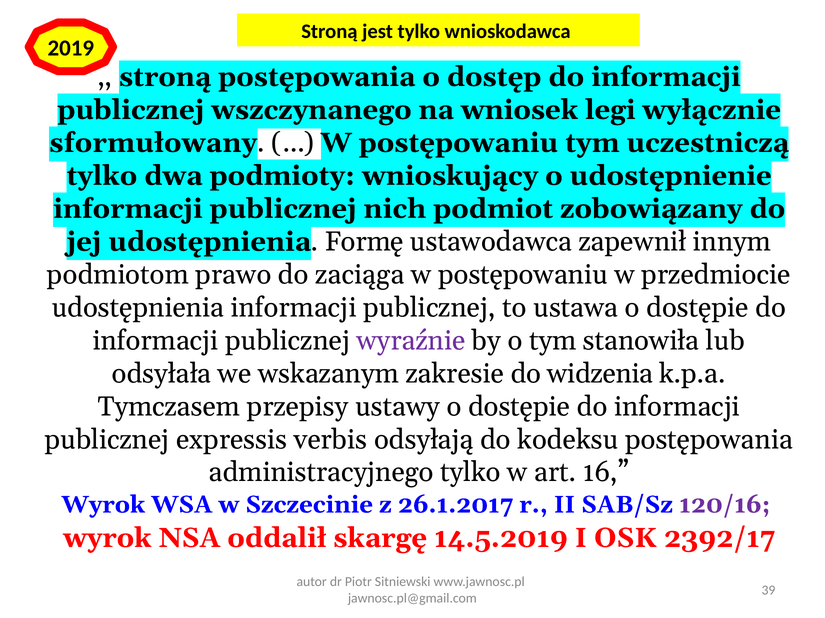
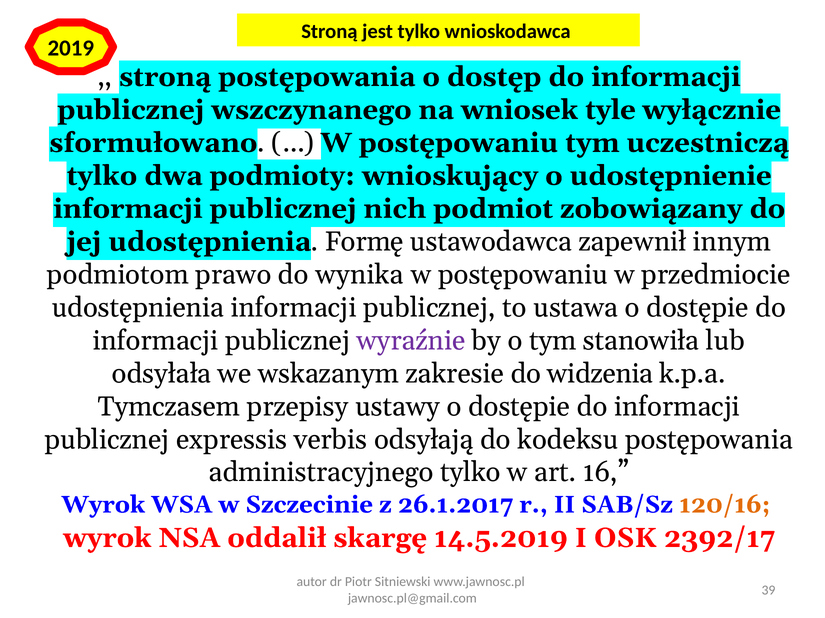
legi: legi -> tyle (610, 110)
sformułowany: sformułowany -> sformułowano (153, 143)
zaciąga: zaciąga -> wynika (360, 275)
120/16 colour: purple -> orange (725, 505)
